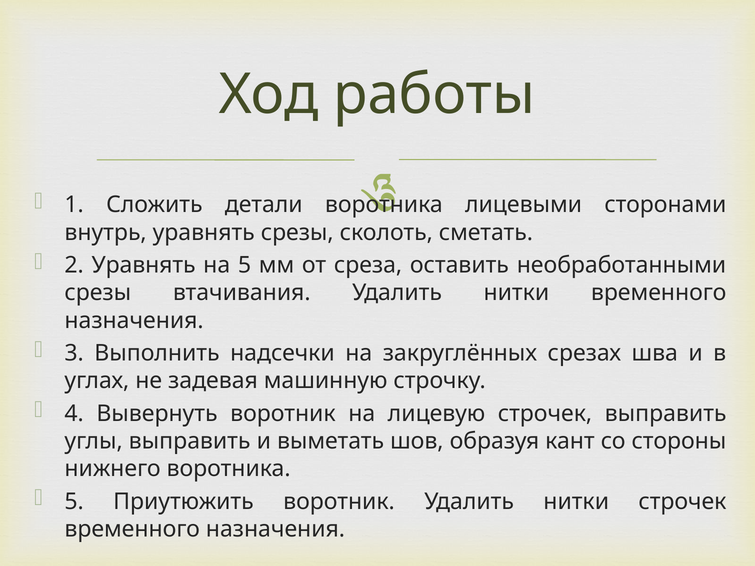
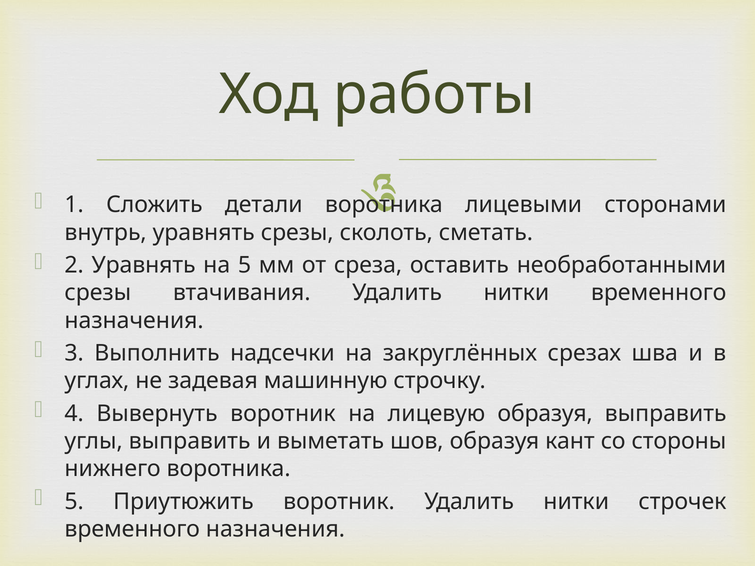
лицевую строчек: строчек -> образуя (545, 414)
